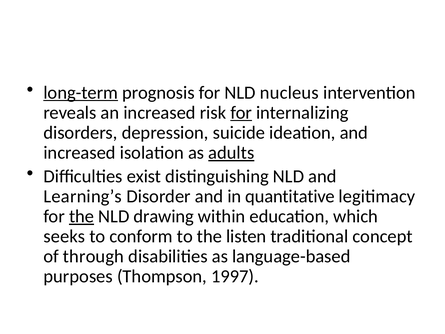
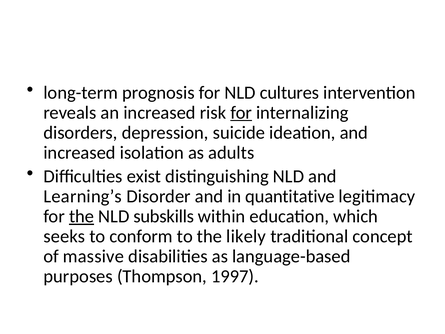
long-term underline: present -> none (81, 93)
nucleus: nucleus -> cultures (289, 93)
adults underline: present -> none (231, 153)
drawing: drawing -> subskills (164, 216)
listen: listen -> likely (246, 236)
through: through -> massive (93, 256)
